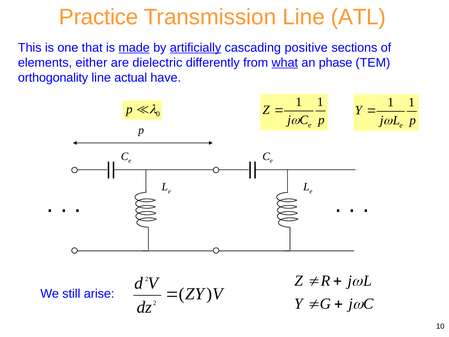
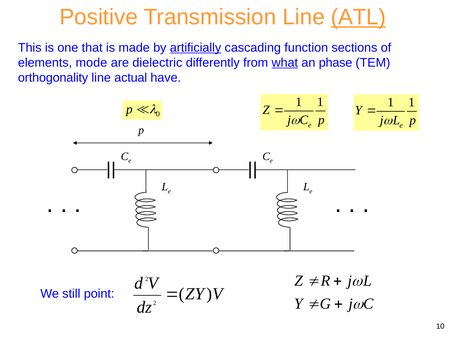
Practice: Practice -> Positive (99, 17)
ATL underline: none -> present (358, 17)
made underline: present -> none (134, 48)
positive: positive -> function (306, 48)
either: either -> mode (91, 63)
arise: arise -> point (99, 293)
